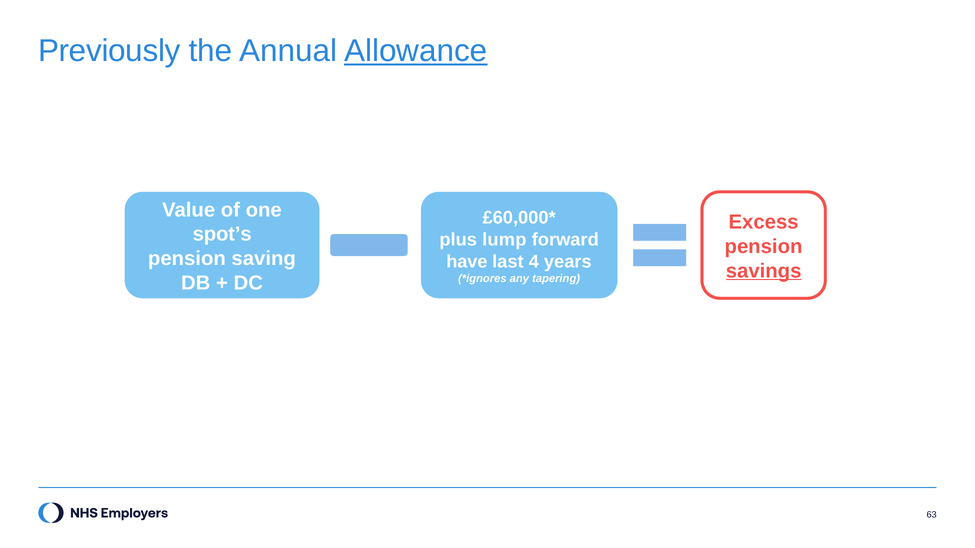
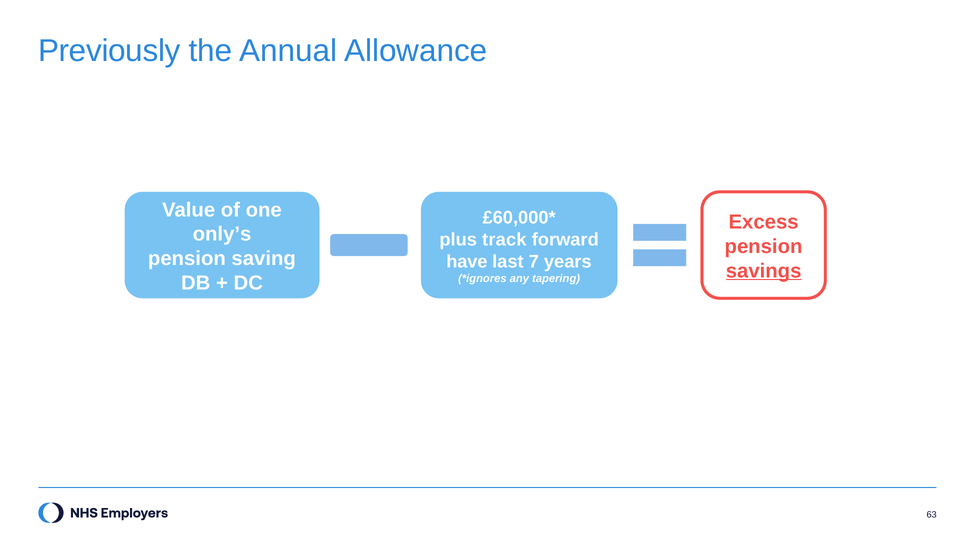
Allowance underline: present -> none (416, 51)
spot’s: spot’s -> only’s (222, 234)
lump: lump -> track (504, 240)
4: 4 -> 7 (534, 262)
